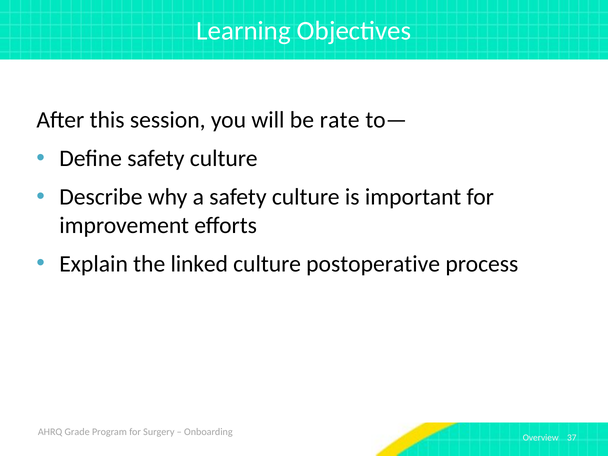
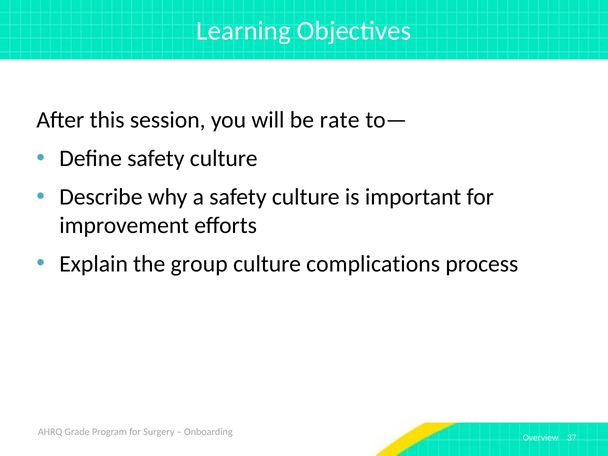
linked: linked -> group (199, 264)
postoperative: postoperative -> complications (373, 264)
